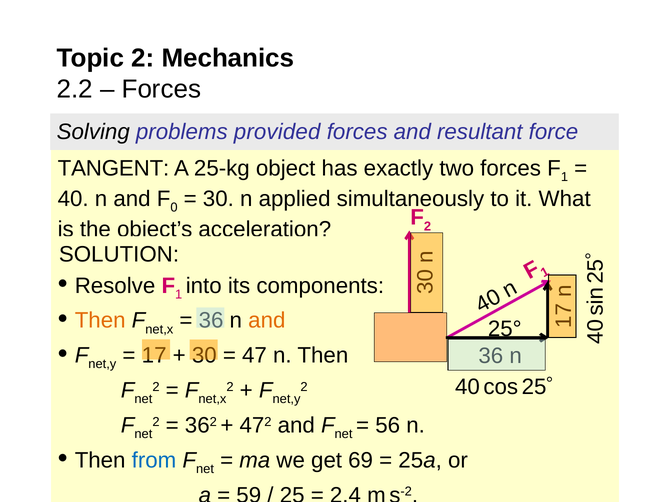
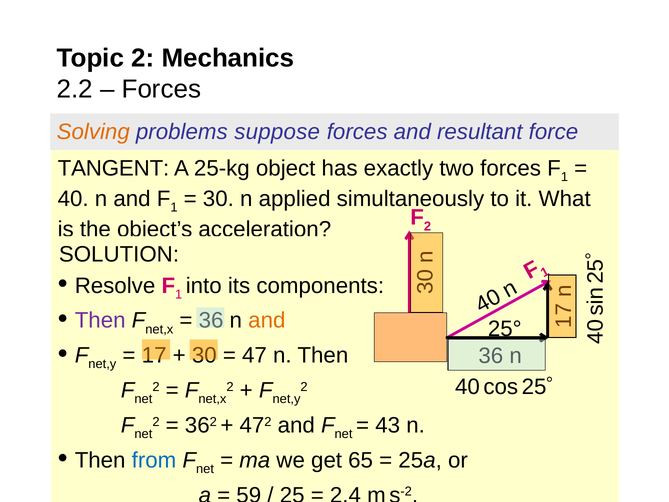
Solving colour: black -> orange (93, 132)
provided: provided -> suppose (277, 132)
0: 0 -> 1 (174, 207)
Then colour: orange -> purple (100, 320)
56: 56 -> 43 (388, 425)
69: 69 -> 65 (361, 460)
